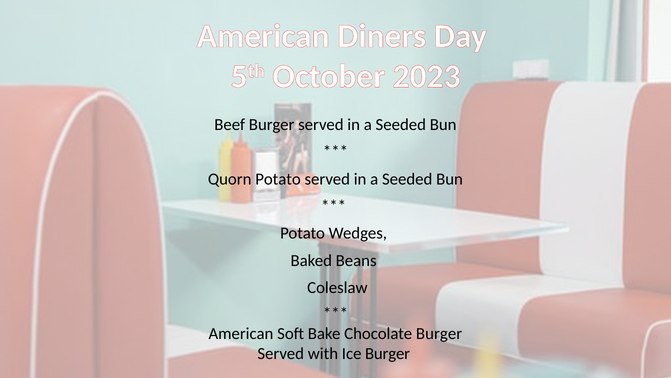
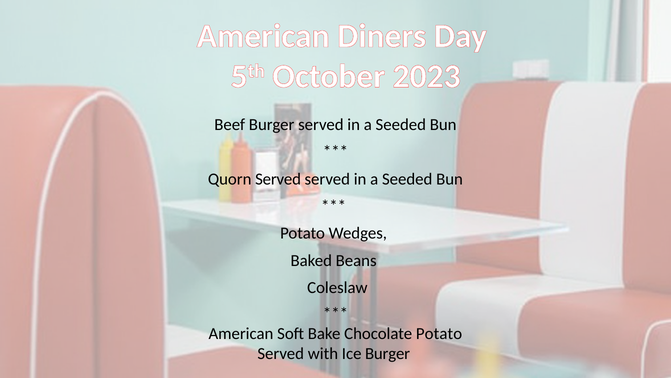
Quorn Potato: Potato -> Served (278, 179)
Chocolate Burger: Burger -> Potato (439, 333)
